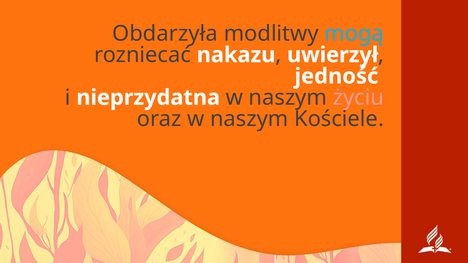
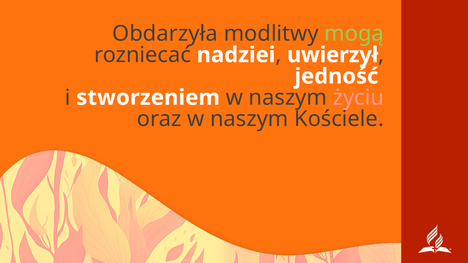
mogą colour: light blue -> light green (354, 34)
nakazu: nakazu -> nadziei (236, 55)
nieprzydatna: nieprzydatna -> stworzeniem (148, 98)
